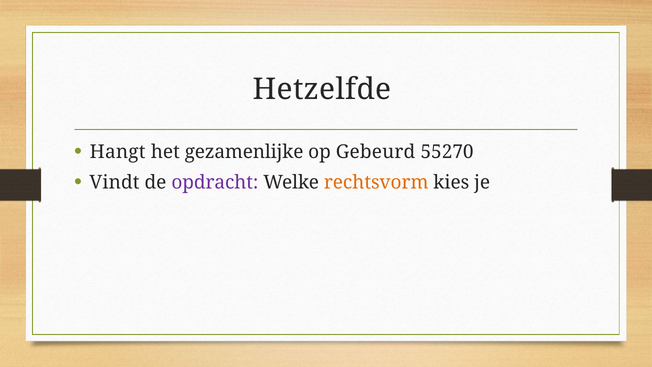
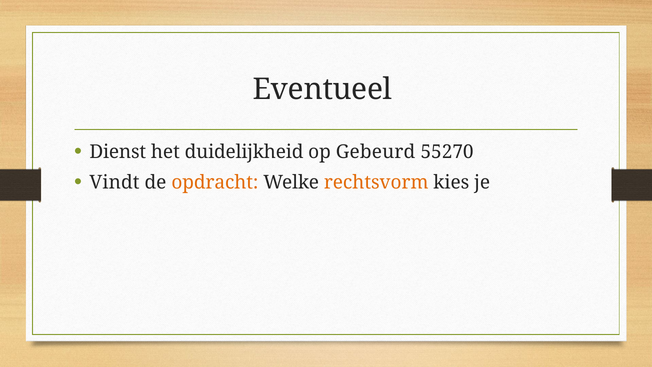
Hetzelfde: Hetzelfde -> Eventueel (322, 89)
Hangt: Hangt -> Dienst (118, 152)
gezamenlijke: gezamenlijke -> duidelijkheid (244, 152)
opdracht colour: purple -> orange (215, 183)
